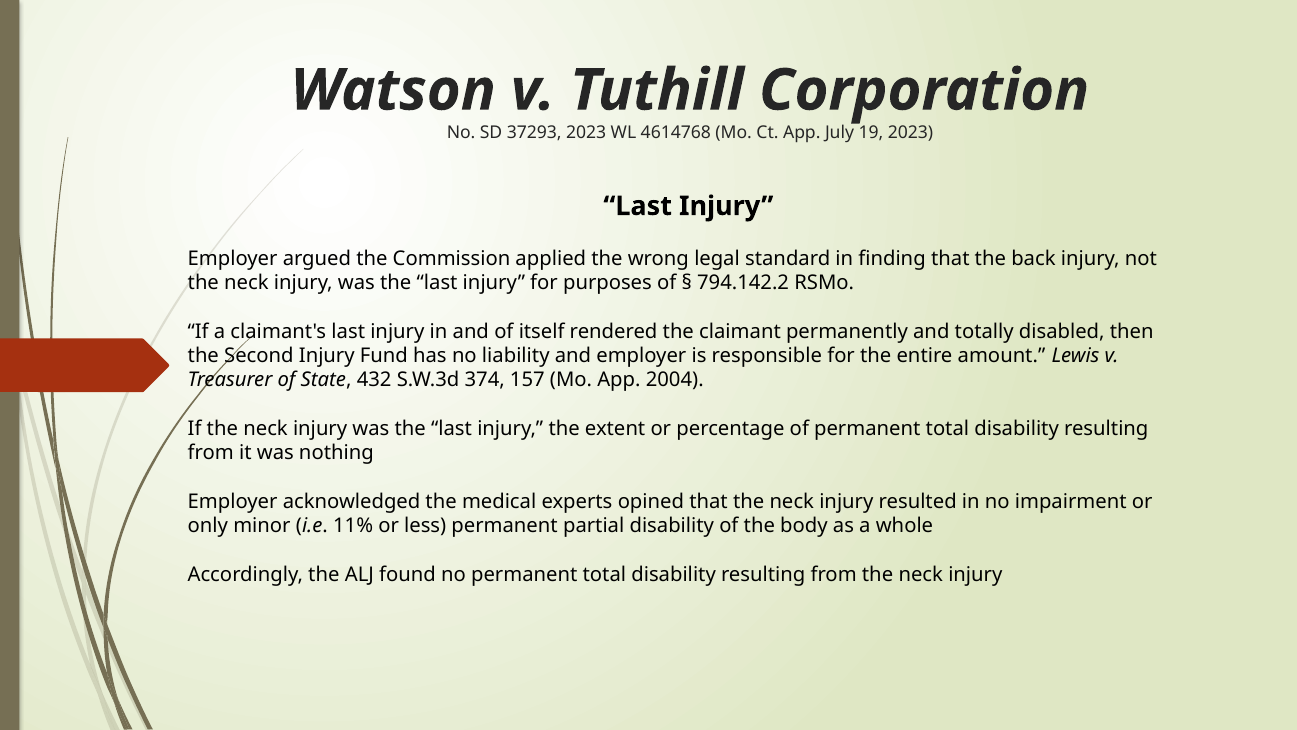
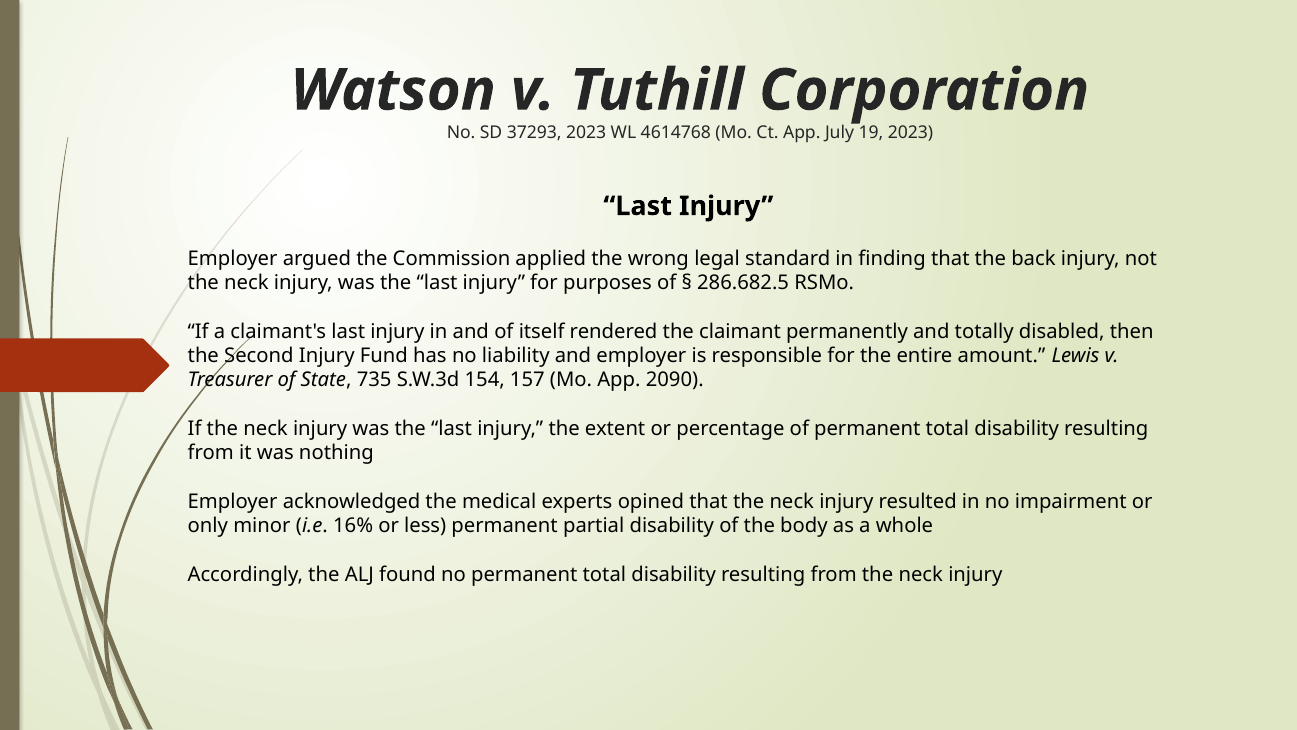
794.142.2: 794.142.2 -> 286.682.5 (743, 282)
432: 432 -> 735 (374, 380)
374: 374 -> 154 (485, 380)
2004: 2004 -> 2090 (675, 380)
11%: 11% -> 16% (353, 526)
